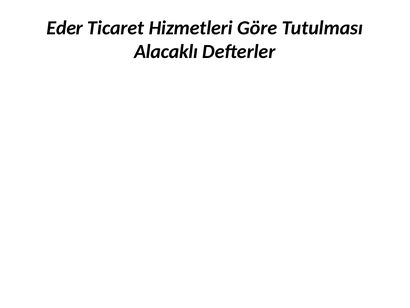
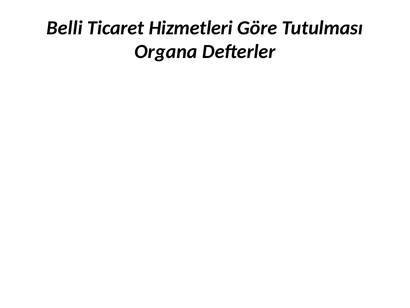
Eder: Eder -> Belli (65, 28)
Alacaklı: Alacaklı -> Organa (166, 52)
